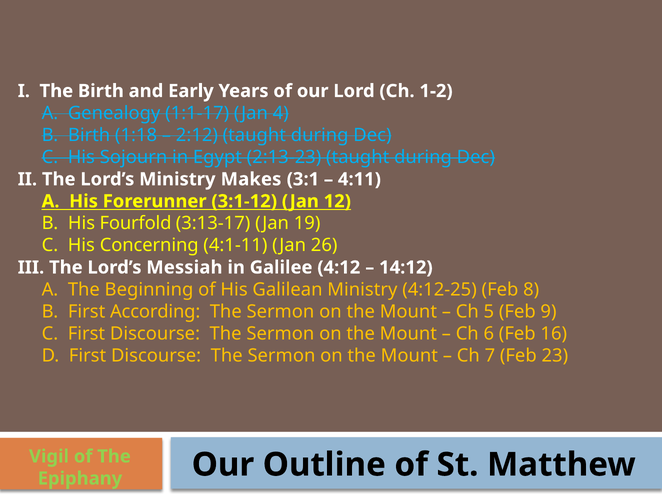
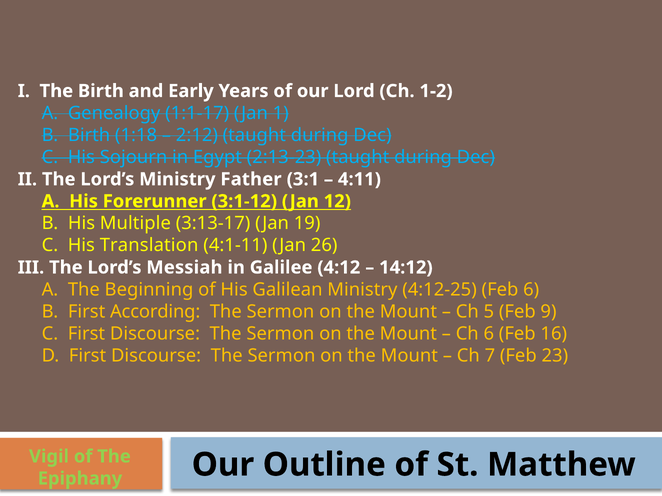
4: 4 -> 1 (281, 113)
Makes: Makes -> Father (251, 179)
Fourfold: Fourfold -> Multiple (135, 224)
Concerning: Concerning -> Translation (149, 246)
Feb 8: 8 -> 6 (531, 290)
